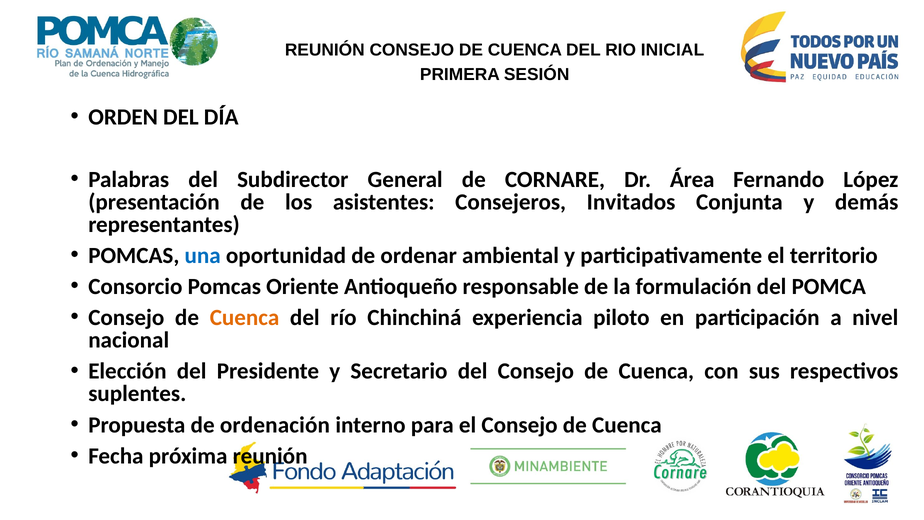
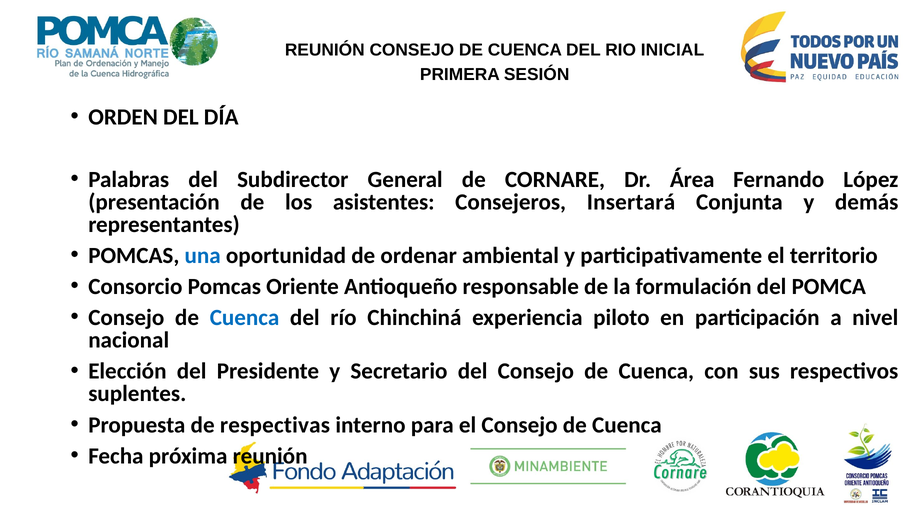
Invitados: Invitados -> Insertará (631, 202)
Cuenca colour: orange -> blue (245, 318)
ordenación: ordenación -> respectivas (275, 425)
